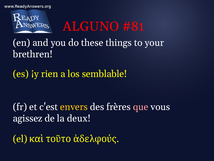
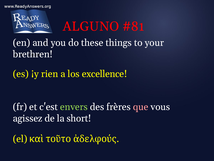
semblable: semblable -> excellence (105, 74)
envers colour: yellow -> light green (74, 107)
deux: deux -> short (79, 118)
